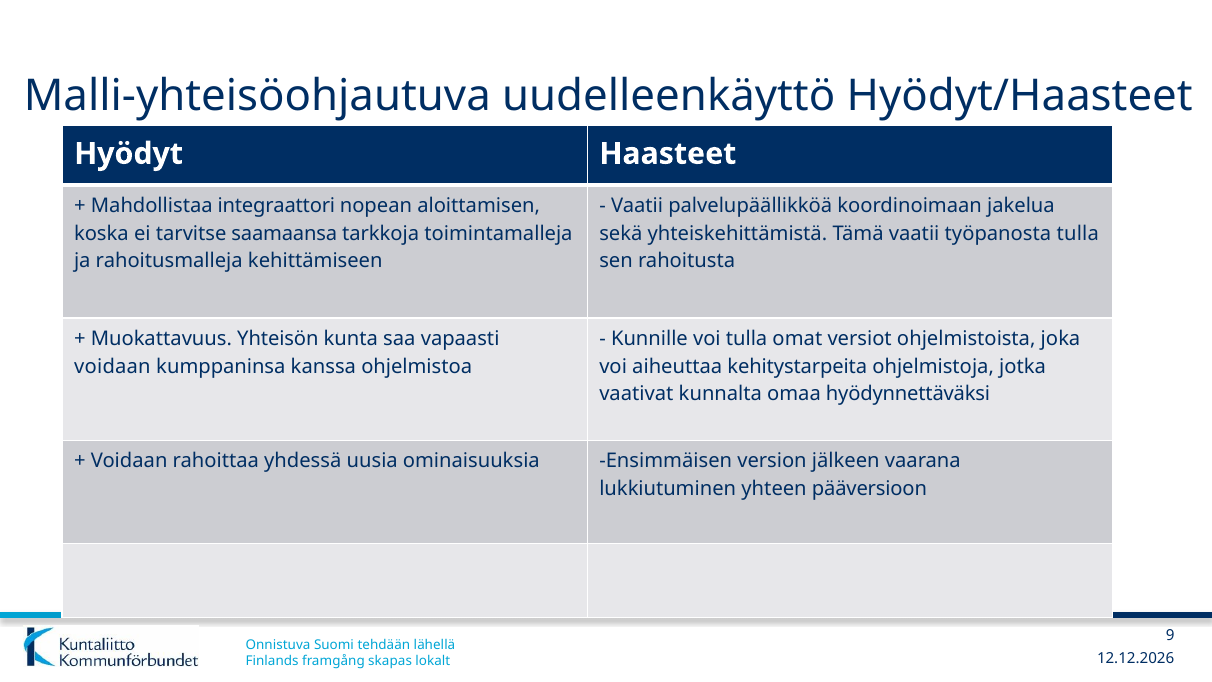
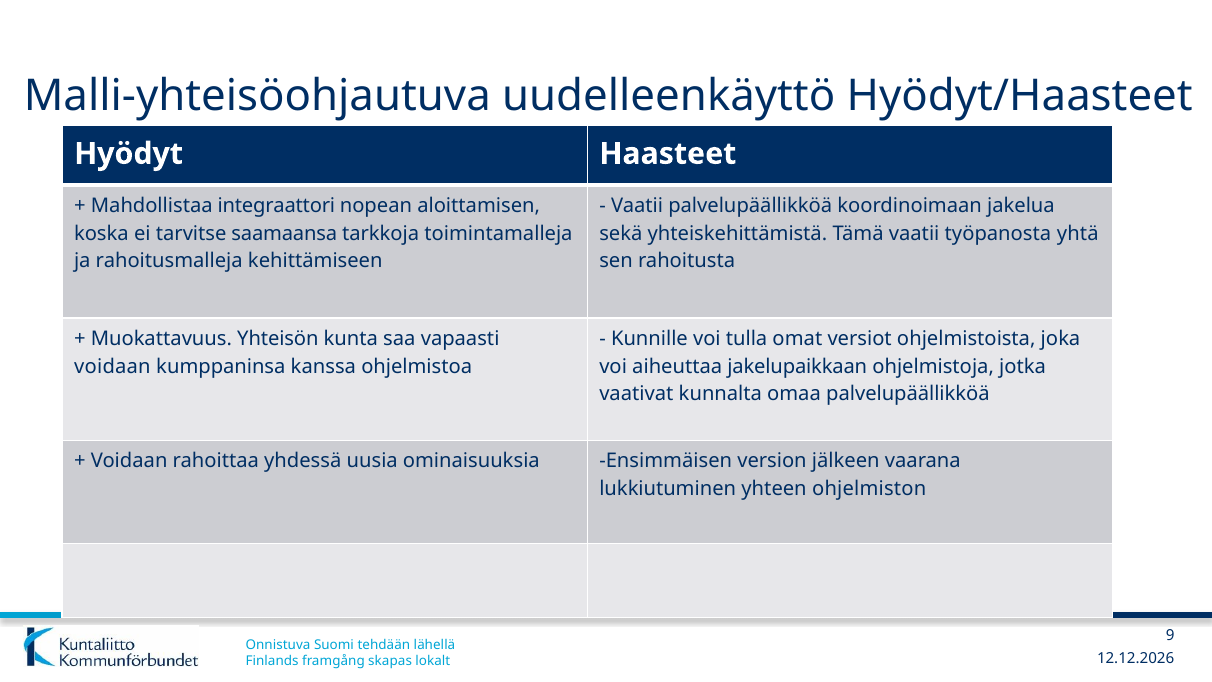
työpanosta tulla: tulla -> yhtä (1078, 234)
kehitystarpeita: kehitystarpeita -> jakelupaikkaan (797, 367)
omaa hyödynnettäväksi: hyödynnettäväksi -> palvelupäällikköä (908, 394)
pääversioon: pääversioon -> ohjelmiston (869, 489)
